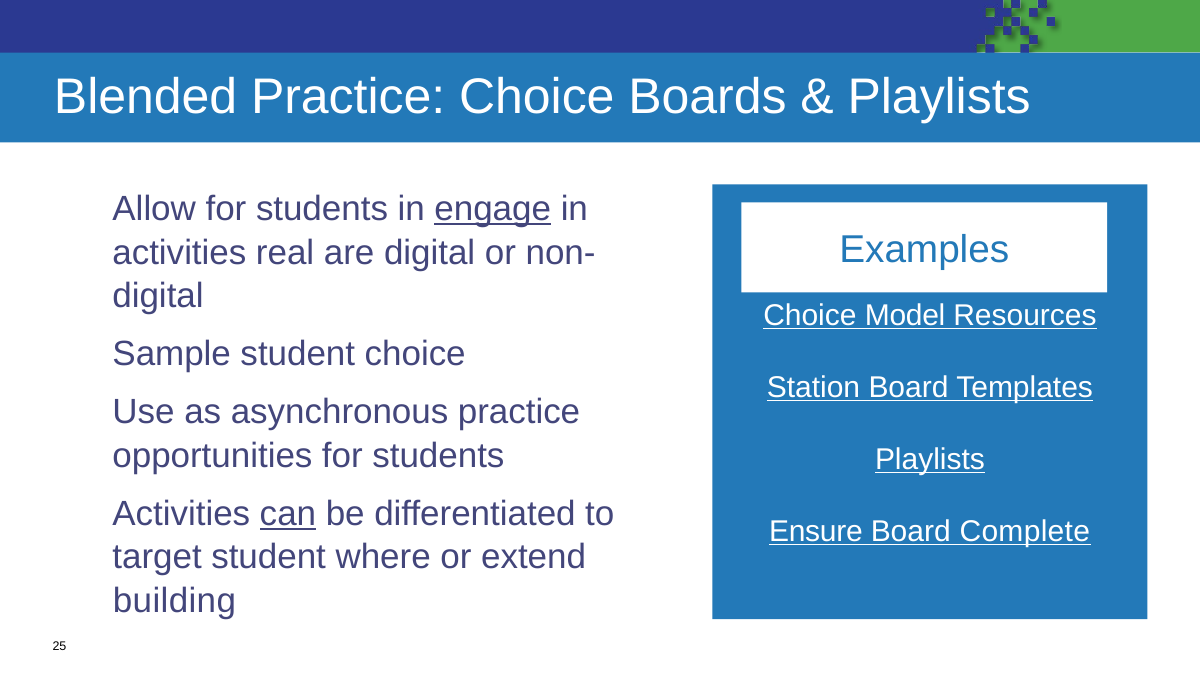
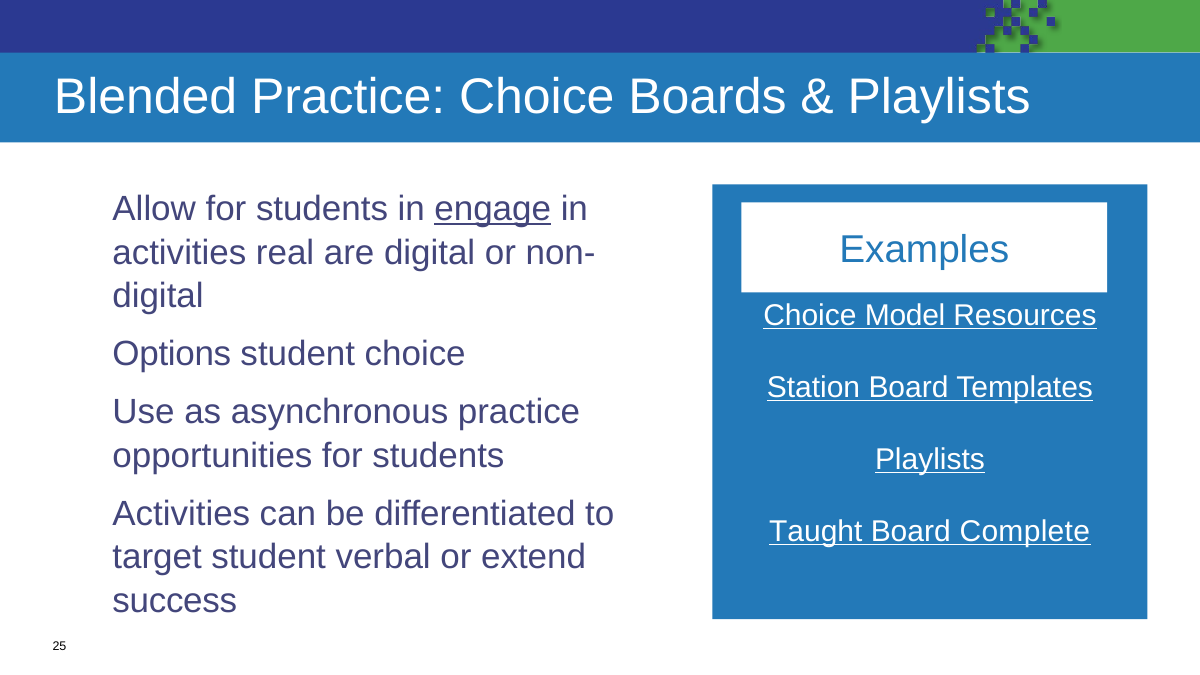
Sample: Sample -> Options (172, 354)
can underline: present -> none (288, 514)
Ensure: Ensure -> Taught (816, 531)
where: where -> verbal (383, 557)
building: building -> success (175, 601)
